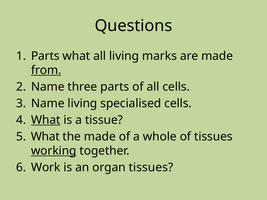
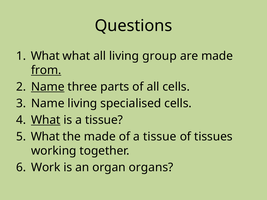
Parts: Parts -> What (45, 56)
marks: marks -> group (159, 56)
Name underline: none -> present (48, 87)
of a whole: whole -> tissue (160, 137)
working underline: present -> none (54, 151)
organ tissues: tissues -> organs (151, 168)
